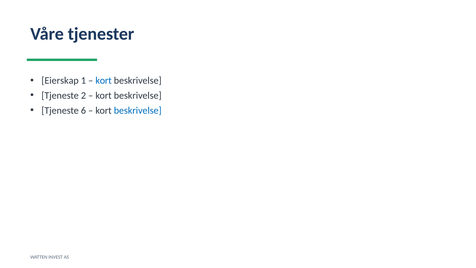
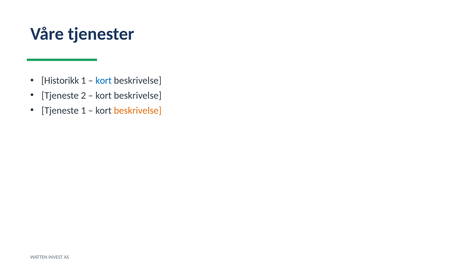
Eierskap: Eierskap -> Historikk (60, 81)
Tjeneste 6: 6 -> 1 (83, 110)
beskrivelse colour: blue -> orange (138, 110)
